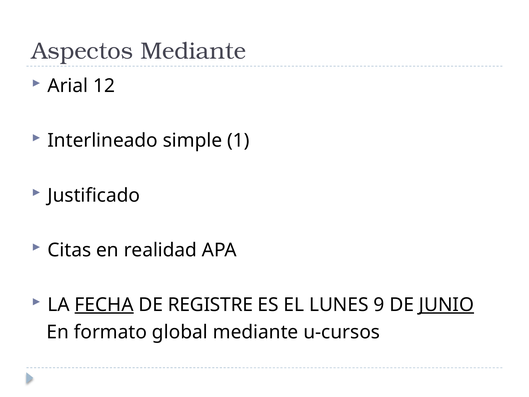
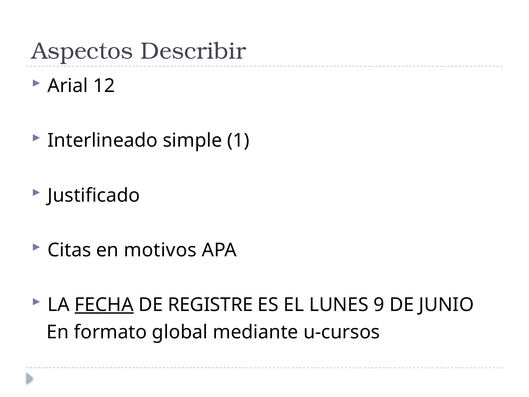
Aspectos Mediante: Mediante -> Describir (193, 51)
realidad: realidad -> motivos (160, 250)
JUNIO underline: present -> none (446, 305)
